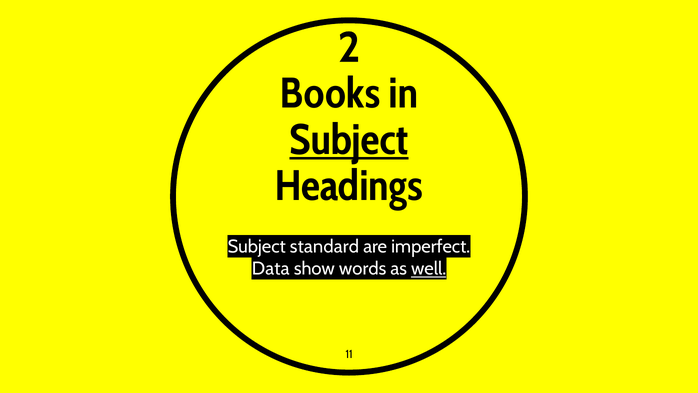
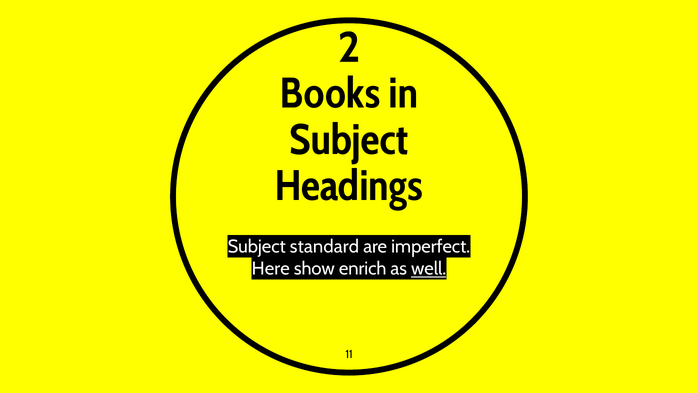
Subject underline: present -> none (349, 140)
Data: Data -> Here (271, 269)
words: words -> enrich (363, 269)
